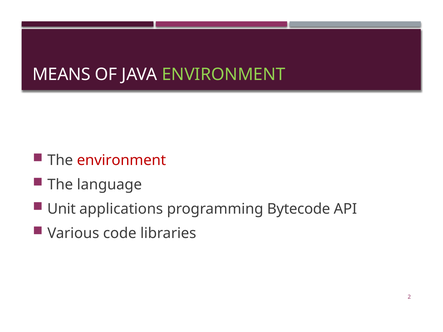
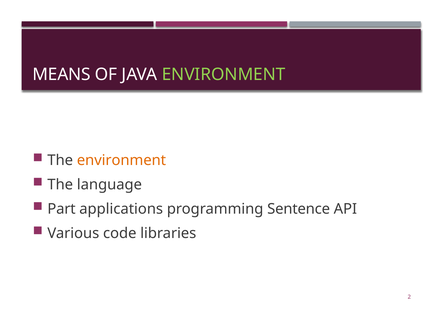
environment colour: red -> orange (121, 160)
Unit: Unit -> Part (62, 209)
Bytecode: Bytecode -> Sentence (299, 209)
